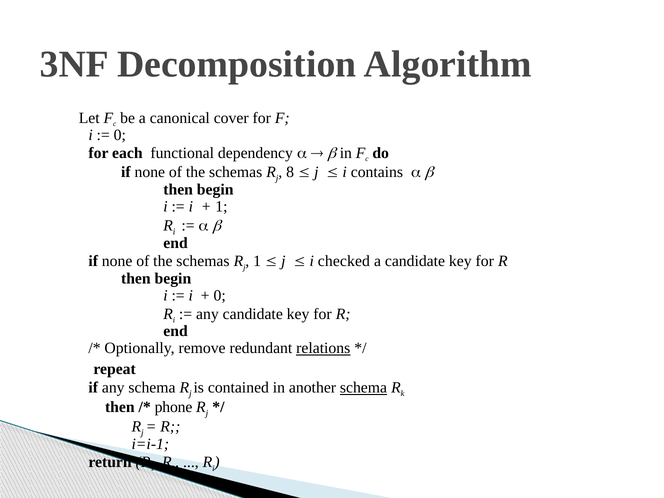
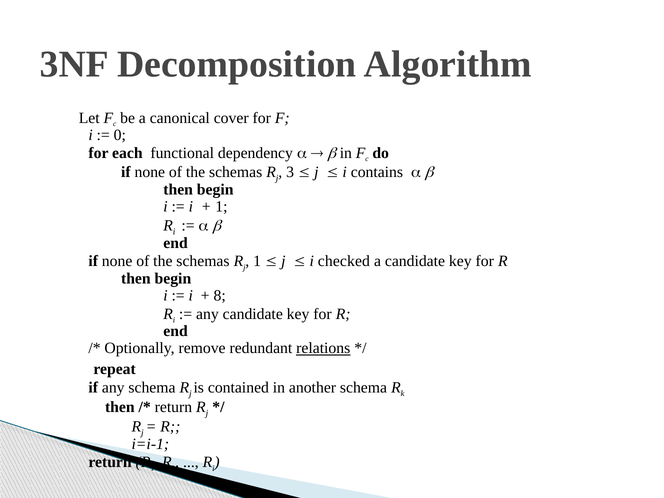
8: 8 -> 3 (290, 172)
0: 0 -> 8 (220, 296)
schema underline: present -> none (363, 388)
phone: phone -> return (173, 407)
